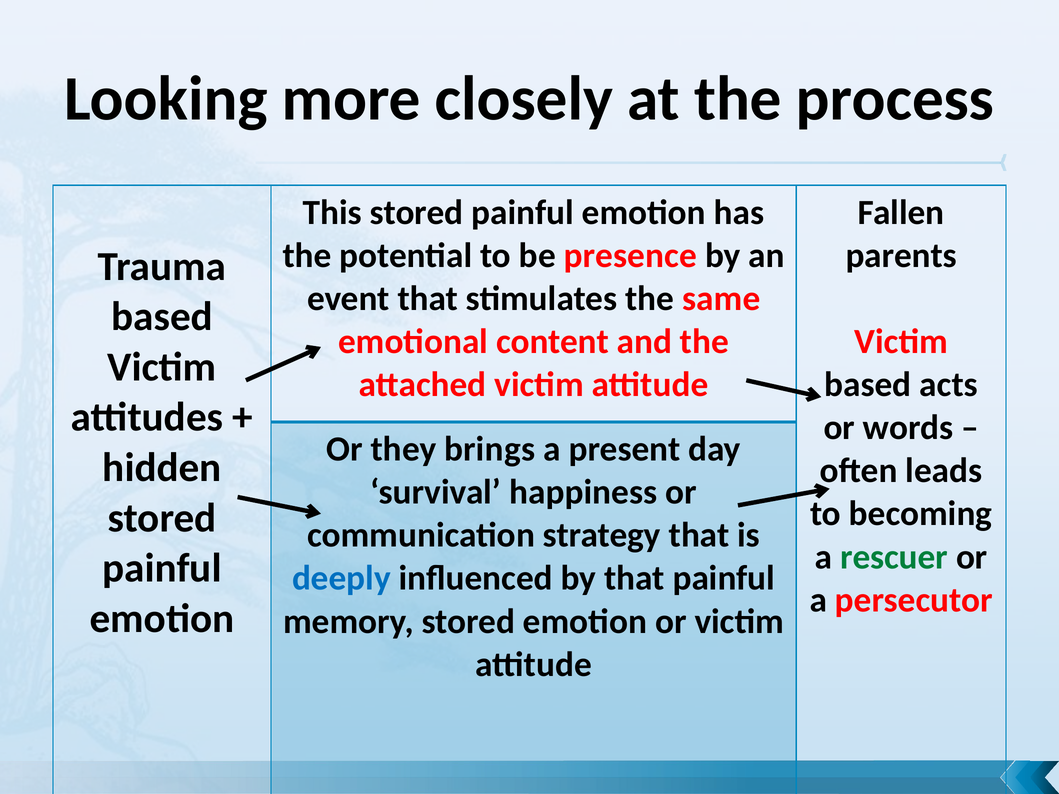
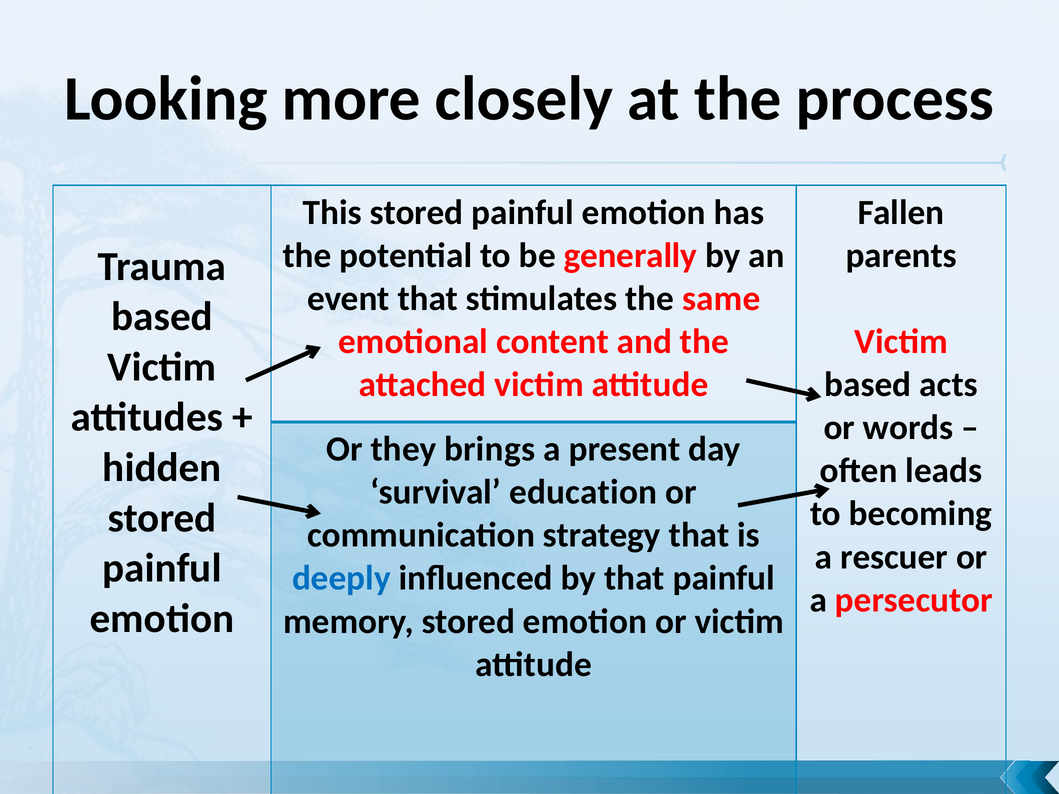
presence: presence -> generally (630, 256)
happiness: happiness -> education (583, 492)
rescuer colour: green -> black (894, 557)
